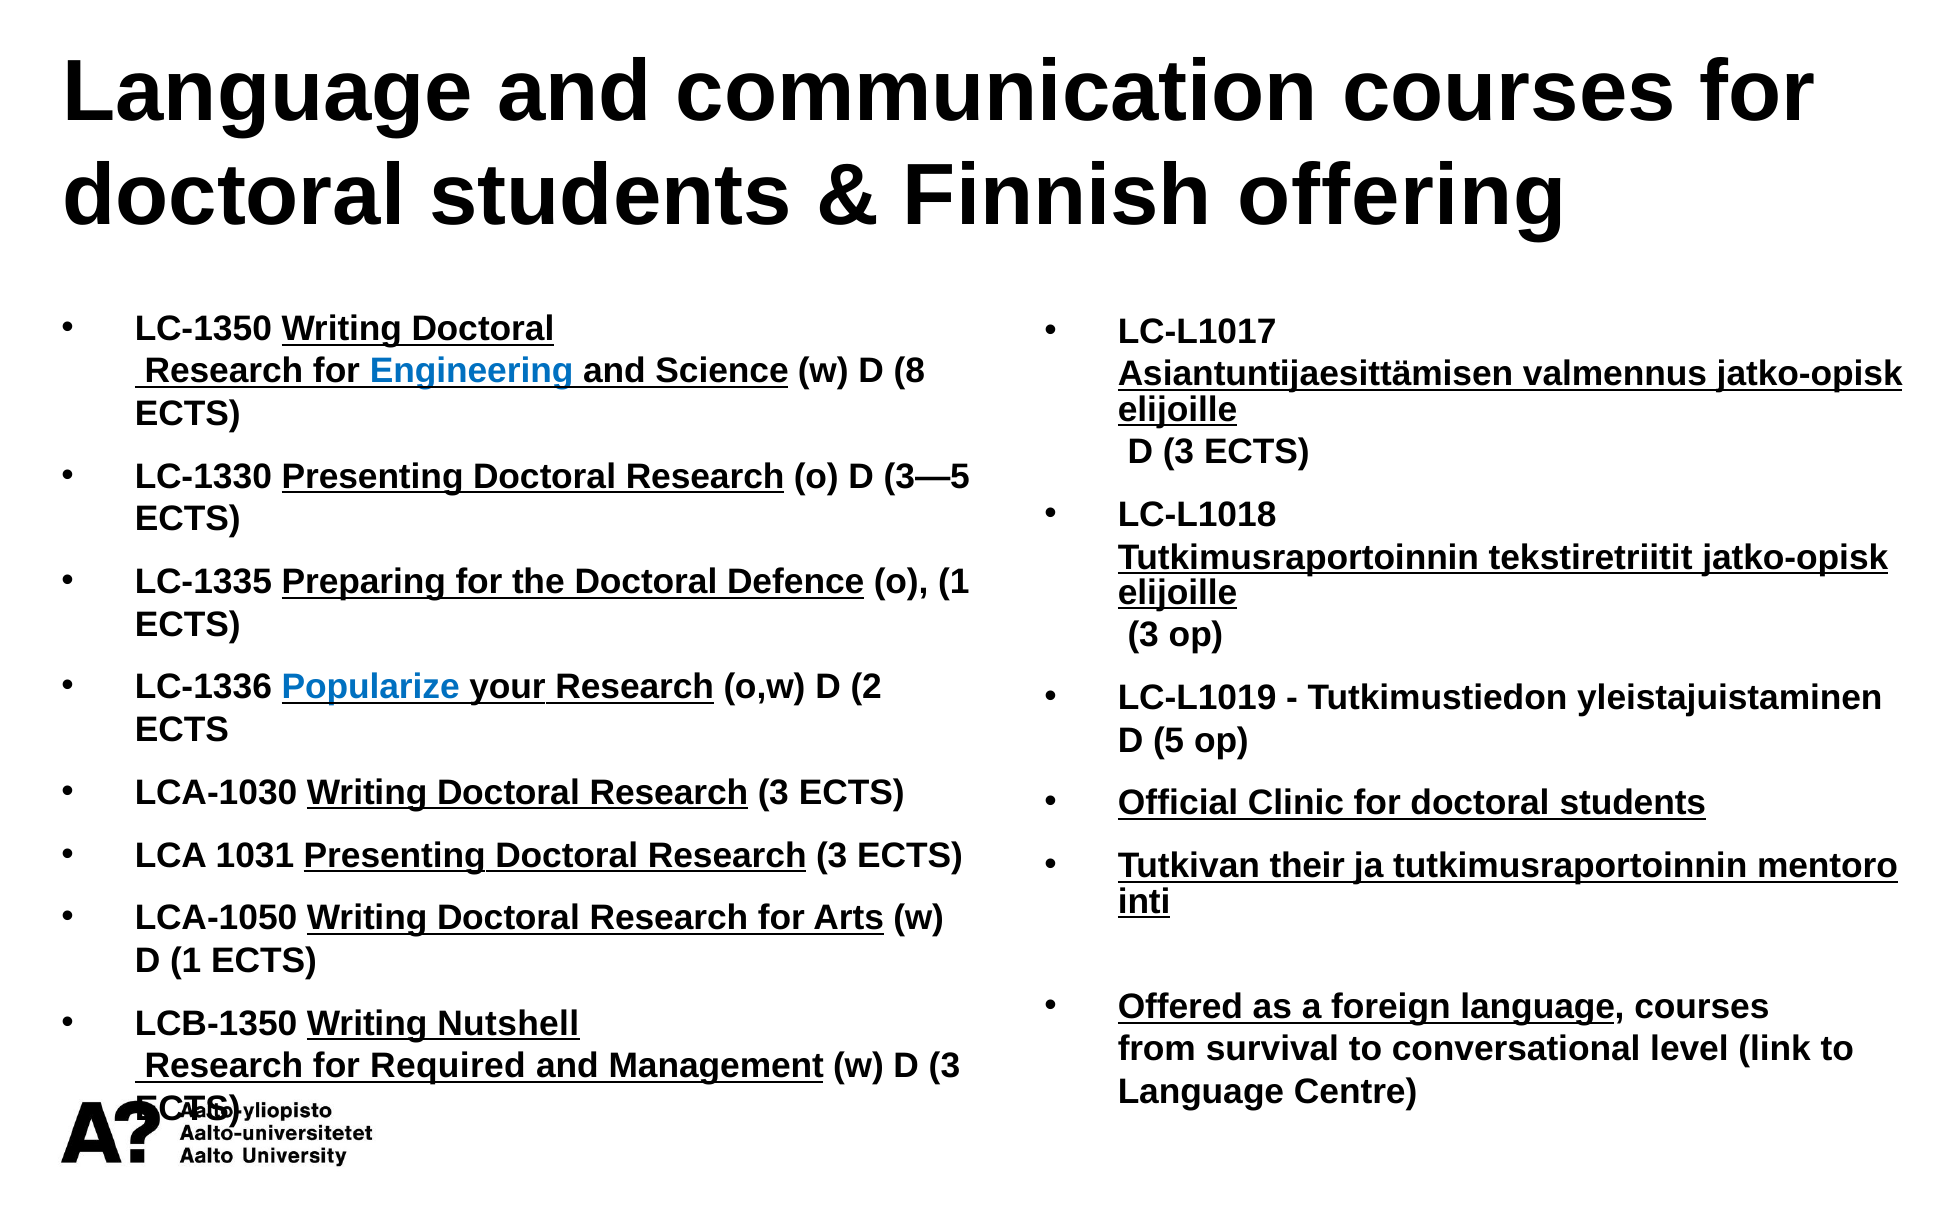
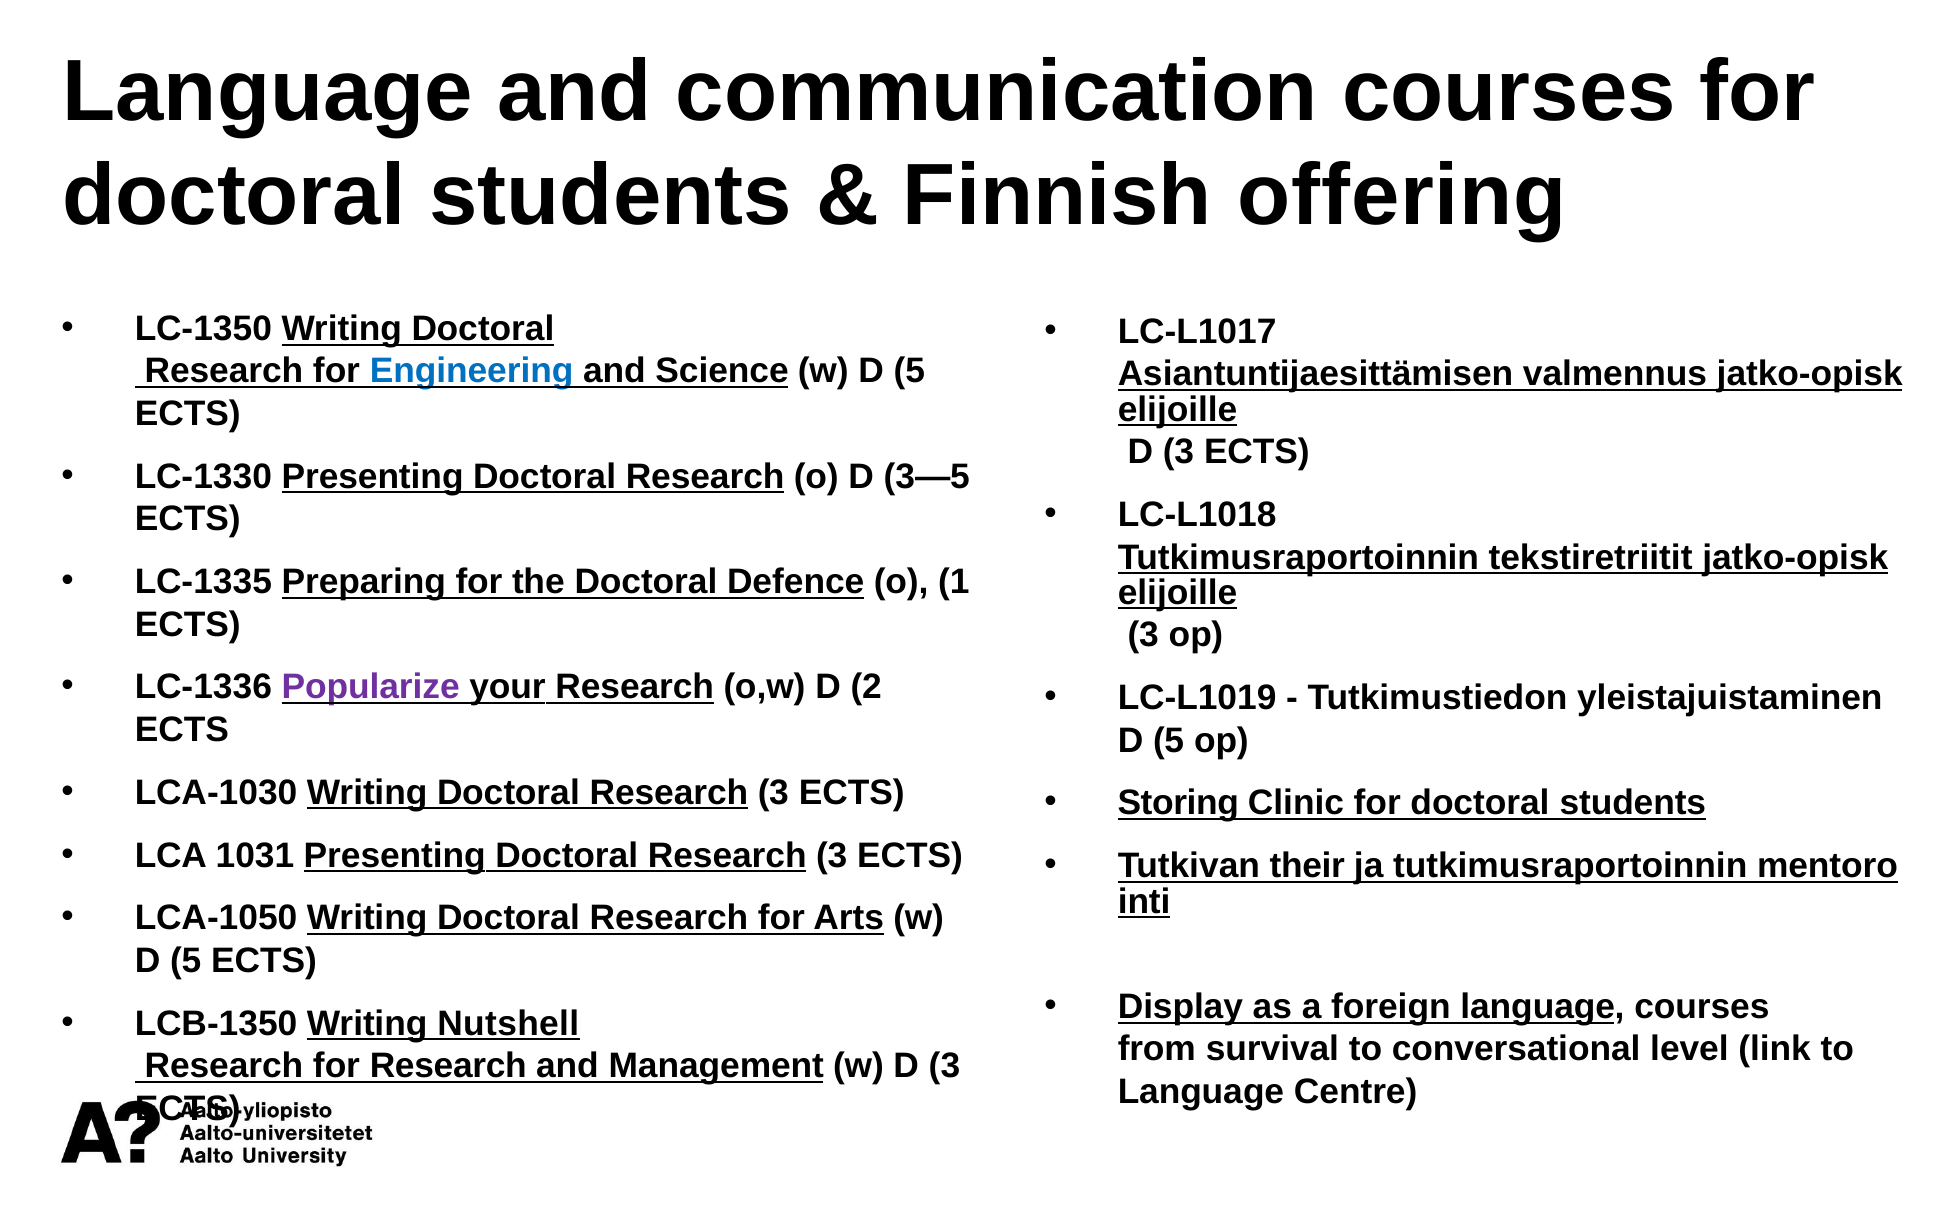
Science w D 8: 8 -> 5 (909, 371)
Popularize colour: blue -> purple (371, 687)
Official: Official -> Storing (1178, 803)
1: 1 -> 5 (186, 960)
Offered: Offered -> Display (1180, 1006)
for Required: Required -> Research (448, 1066)
